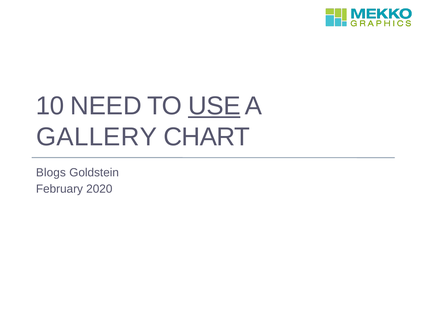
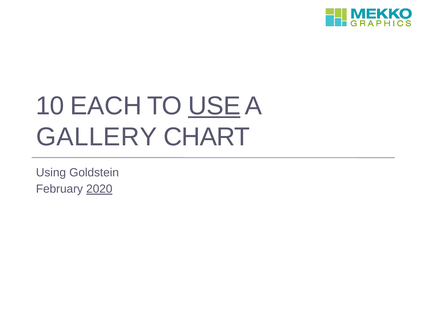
NEED: NEED -> EACH (106, 106)
Blogs: Blogs -> Using (51, 172)
2020 underline: none -> present (99, 189)
